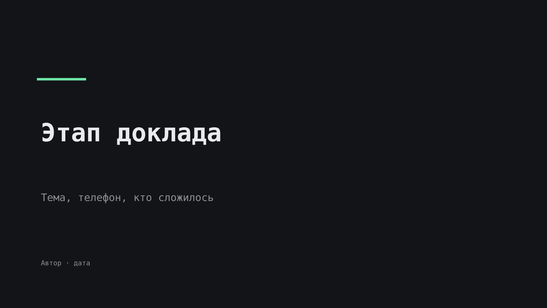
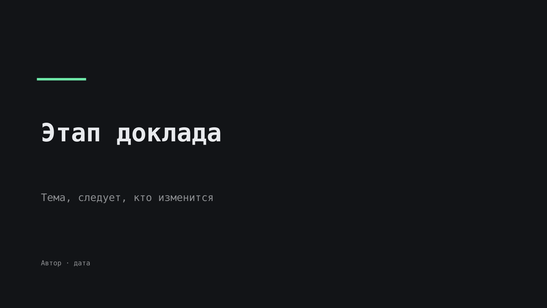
телефон: телефон -> следует (103, 198)
сложилось: сложилось -> изменится (186, 198)
